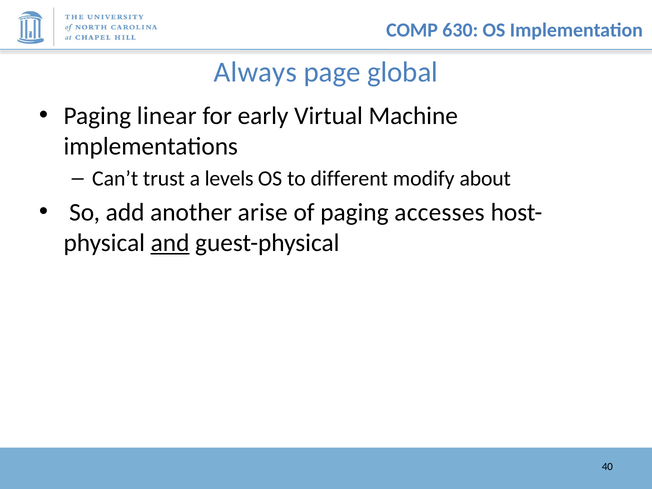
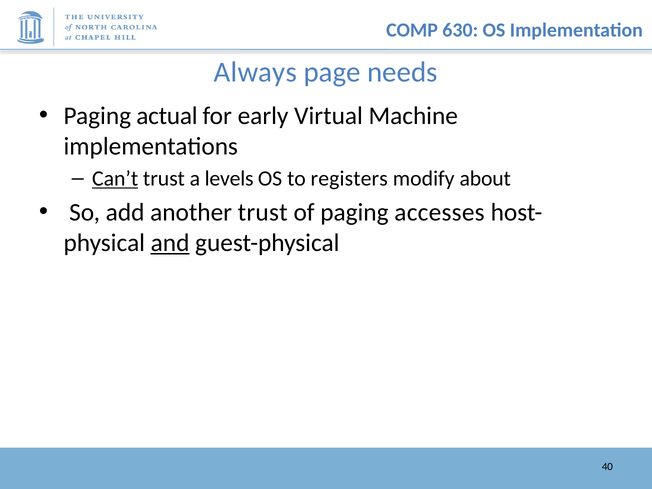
global: global -> needs (402, 72)
linear: linear -> actual (167, 116)
Can’t underline: none -> present (115, 179)
different: different -> registers (349, 179)
another arise: arise -> trust (263, 212)
